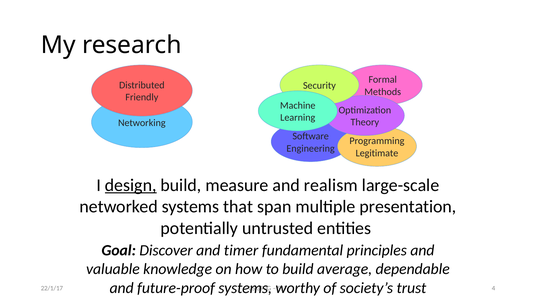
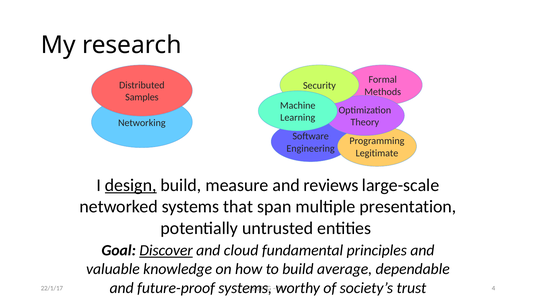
Friendly: Friendly -> Samples (142, 97)
realism: realism -> reviews (331, 185)
Discover underline: none -> present (166, 250)
timer: timer -> cloud (241, 250)
